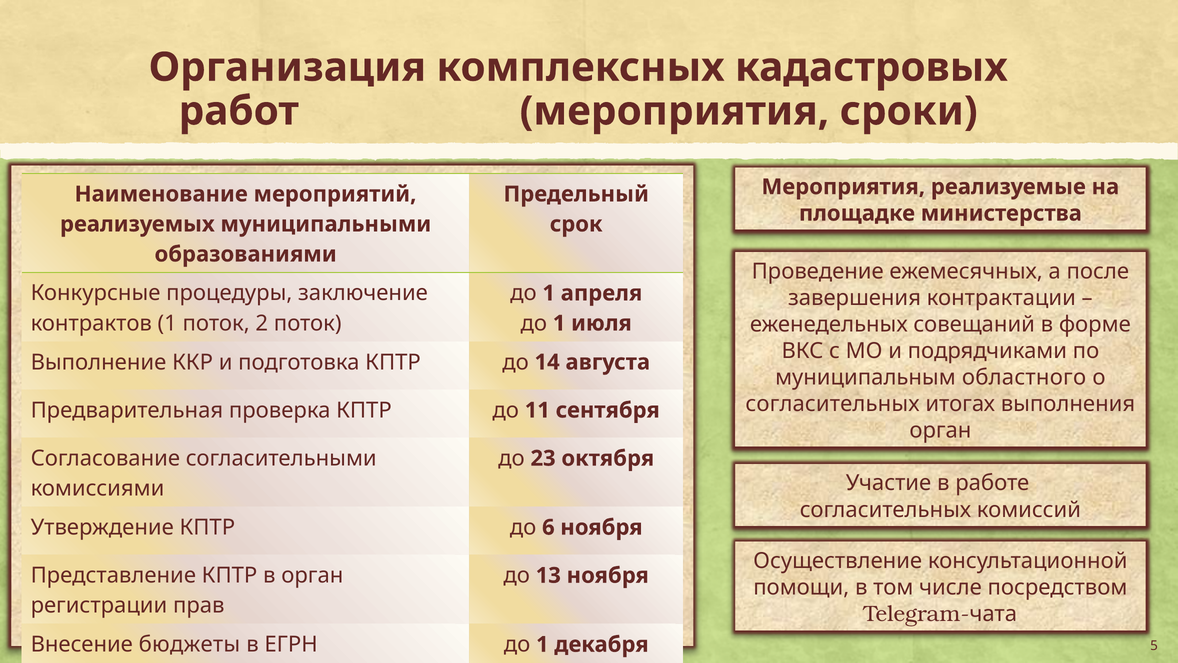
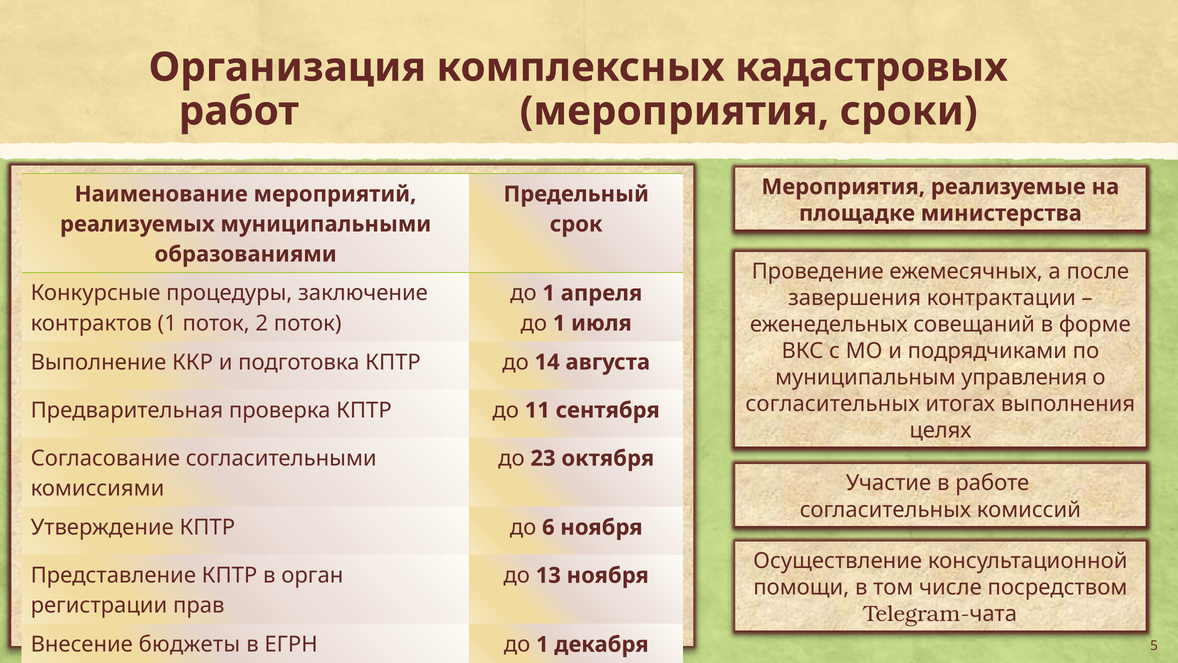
областного: областного -> управления (1024, 377)
орган: орган -> целях (940, 430)
